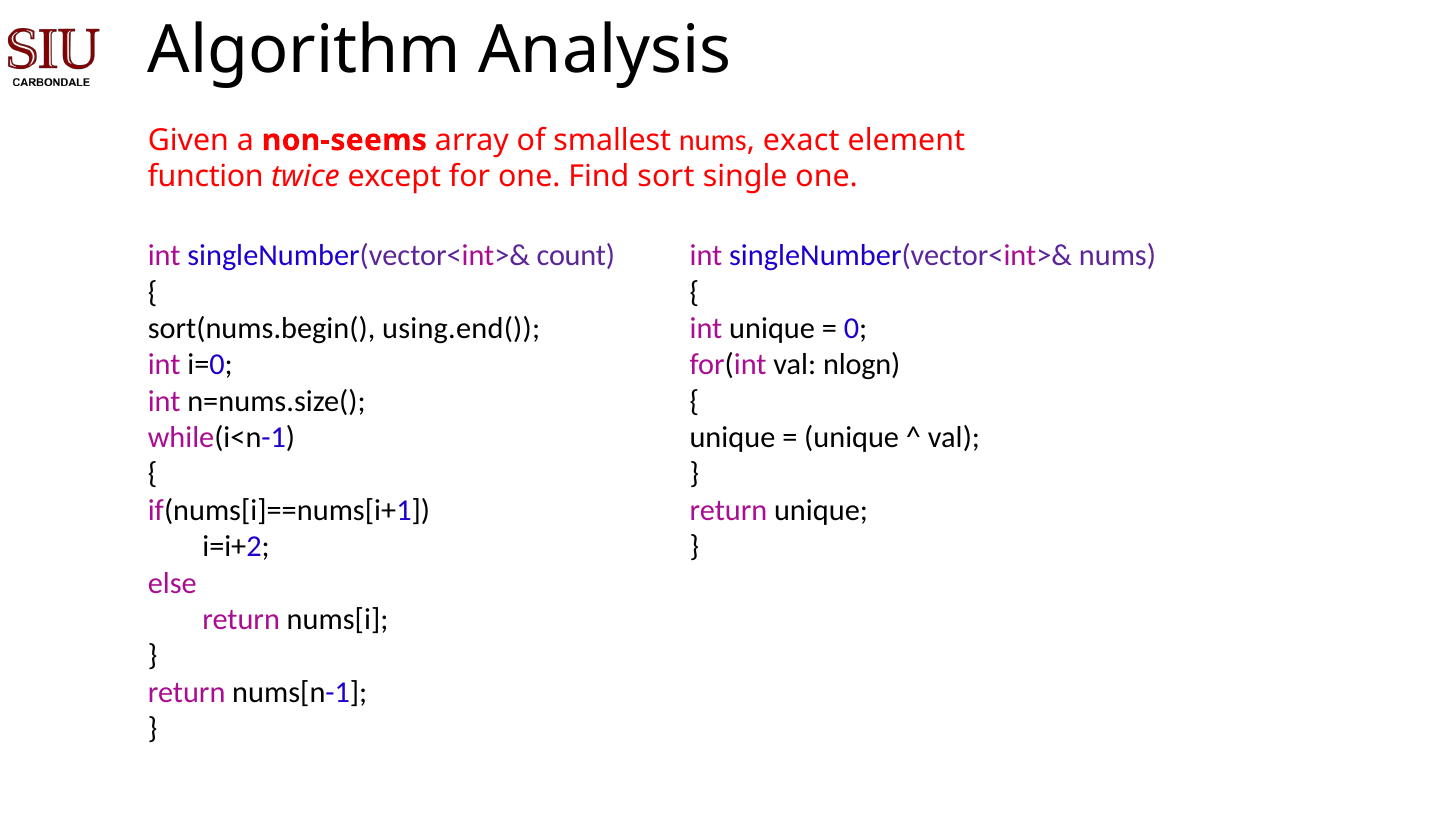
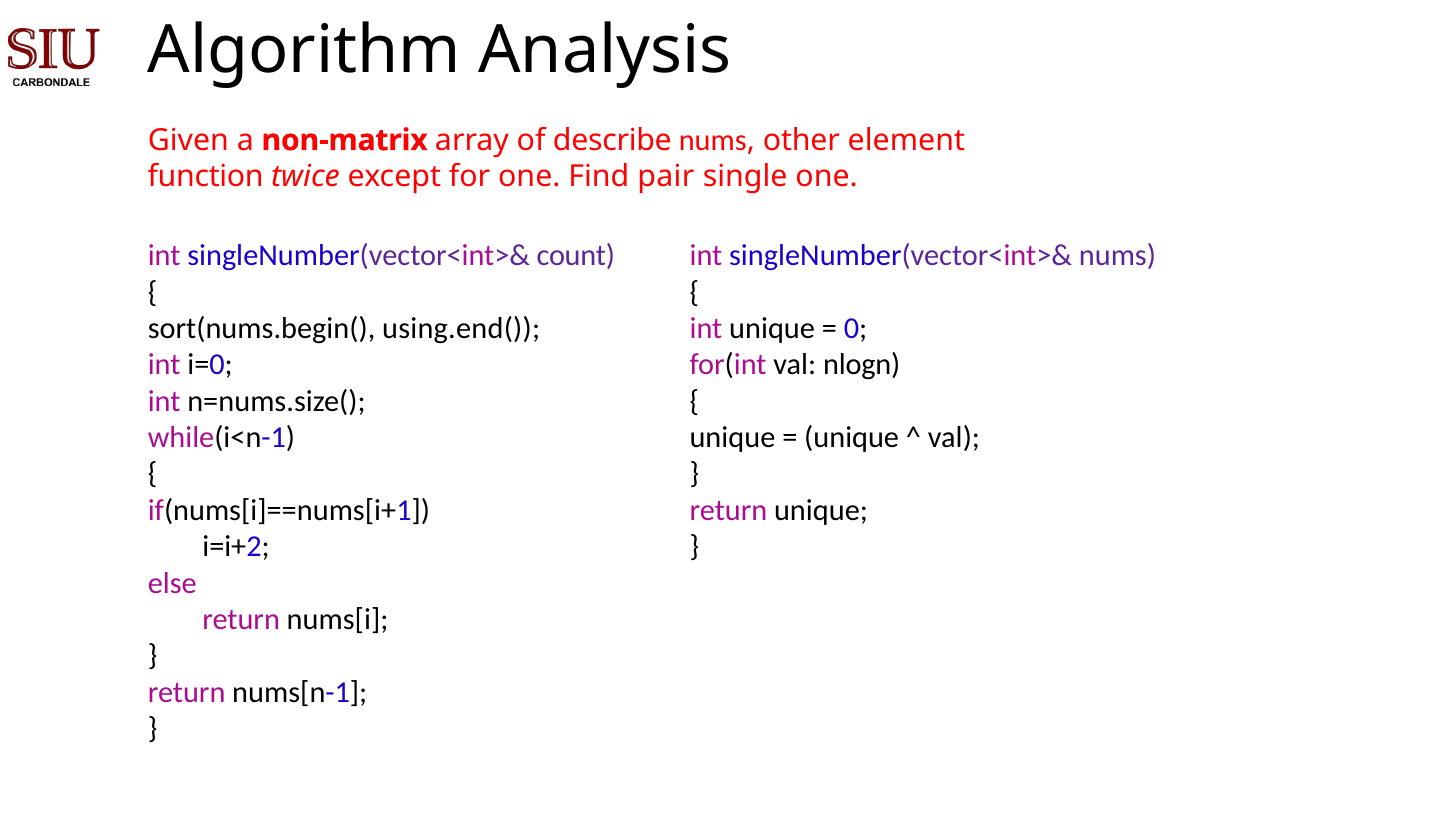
non-seems: non-seems -> non-matrix (345, 140)
smallest: smallest -> describe (612, 140)
exact: exact -> other (801, 140)
sort: sort -> pair (666, 177)
